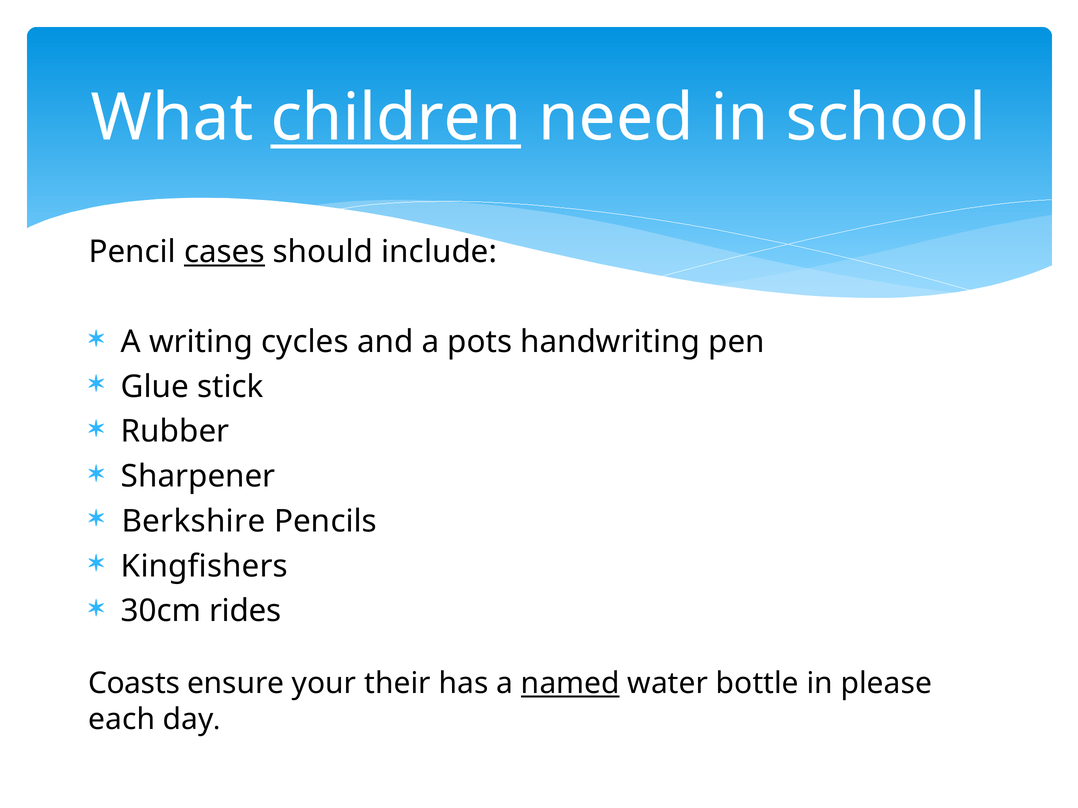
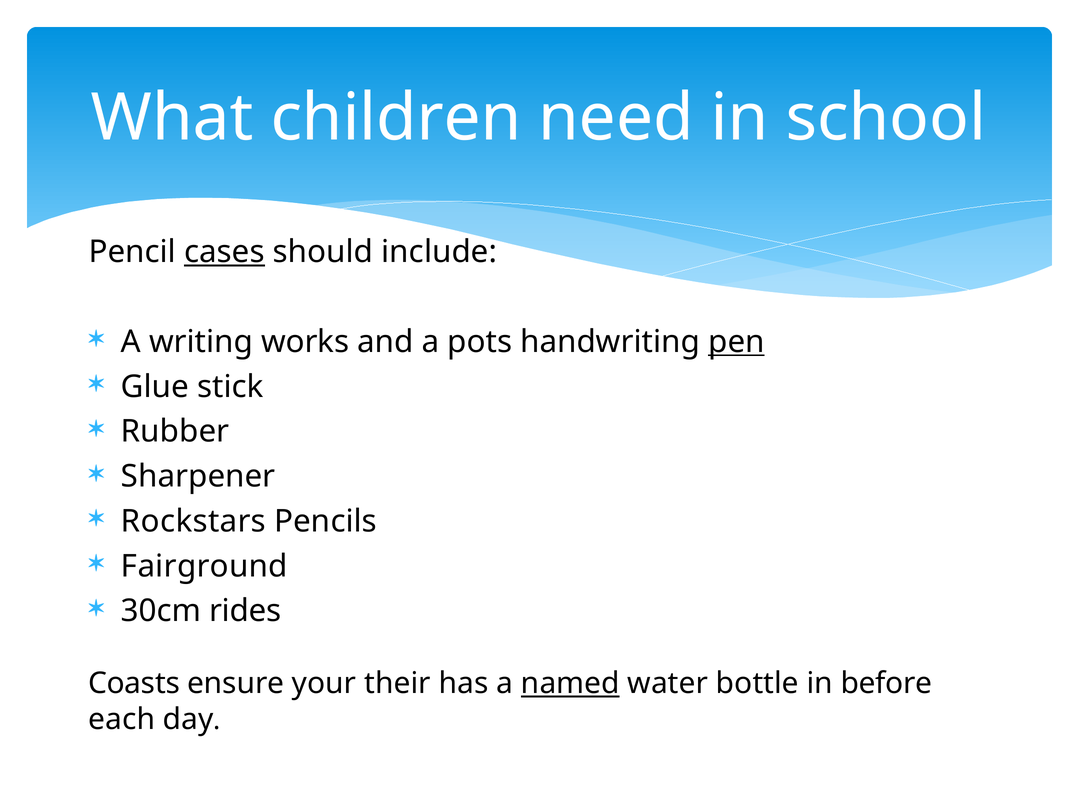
children underline: present -> none (396, 118)
cycles: cycles -> works (305, 342)
pen underline: none -> present (736, 342)
Berkshire: Berkshire -> Rockstars (193, 522)
Kingfishers: Kingfishers -> Fairground (204, 566)
please: please -> before (887, 684)
